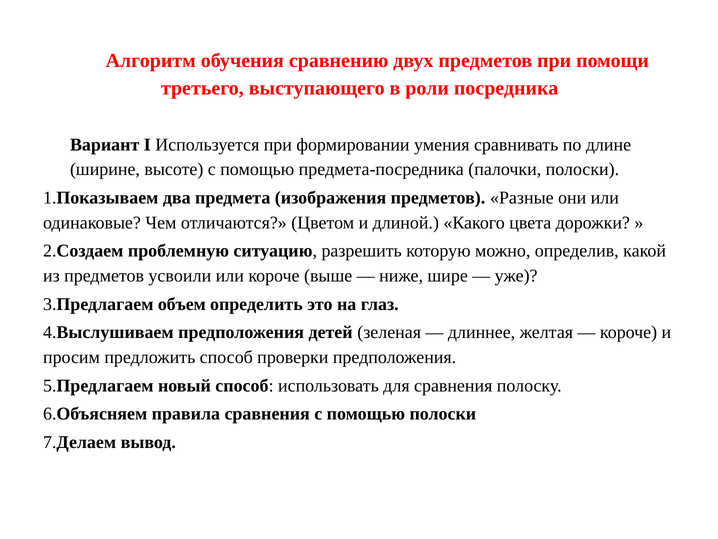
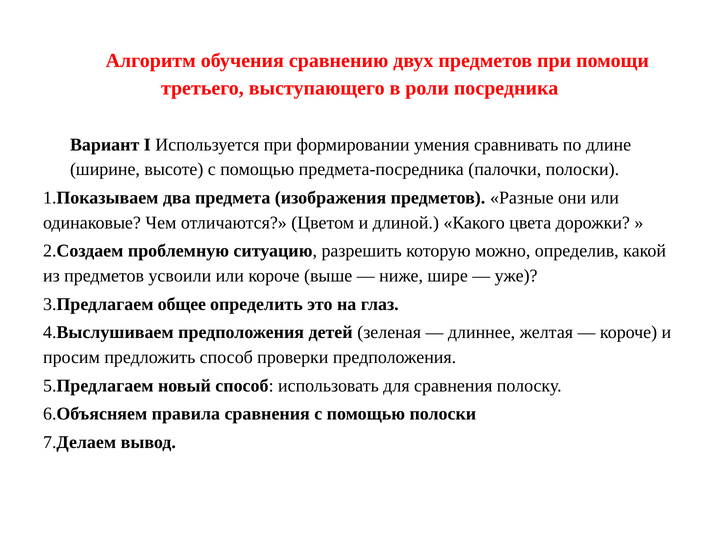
объем: объем -> общее (182, 304)
